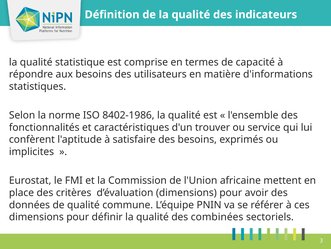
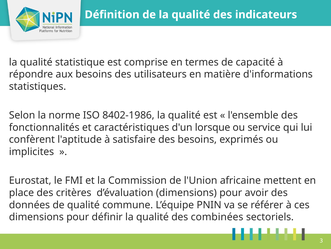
trouver: trouver -> lorsque (213, 127)
